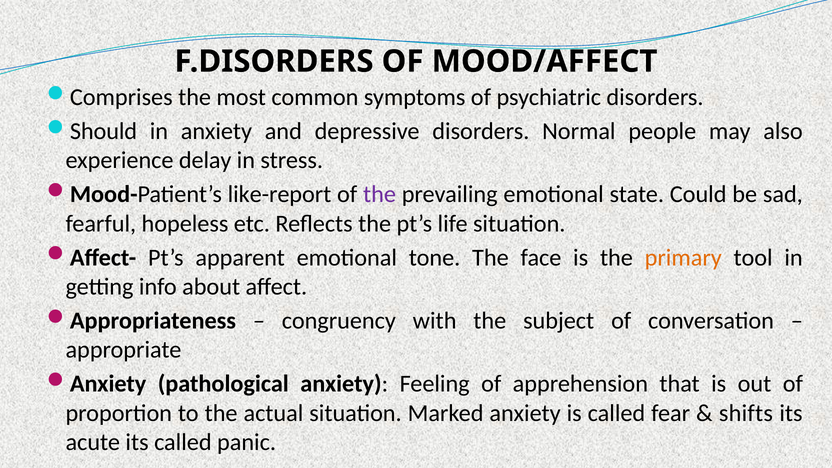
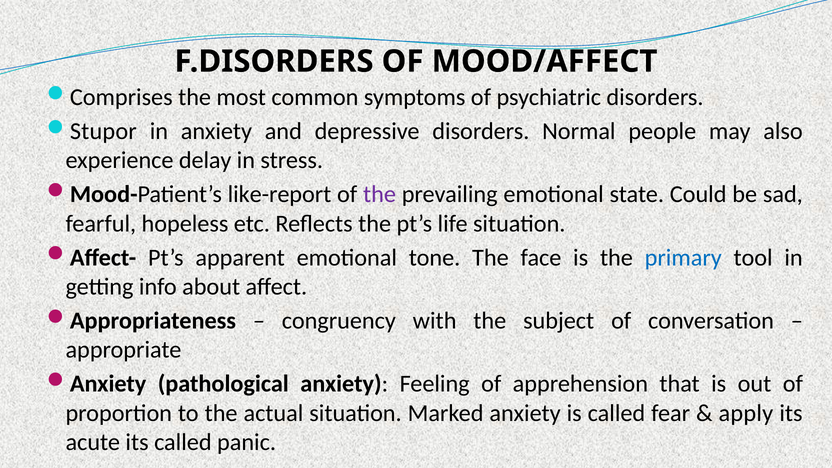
Should: Should -> Stupor (103, 131)
primary colour: orange -> blue (683, 258)
shifts: shifts -> apply (746, 413)
